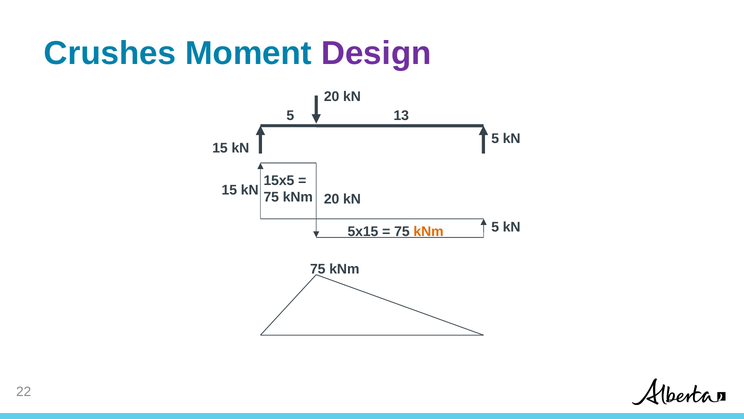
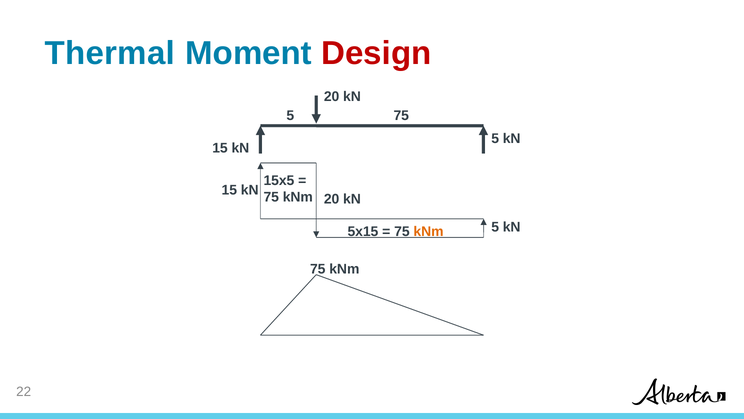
Crushes: Crushes -> Thermal (110, 53)
Design colour: purple -> red (376, 53)
5 13: 13 -> 75 (401, 115)
